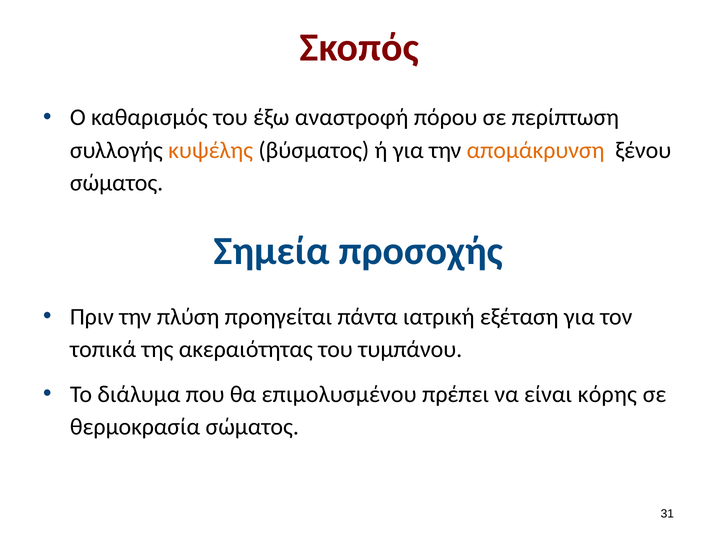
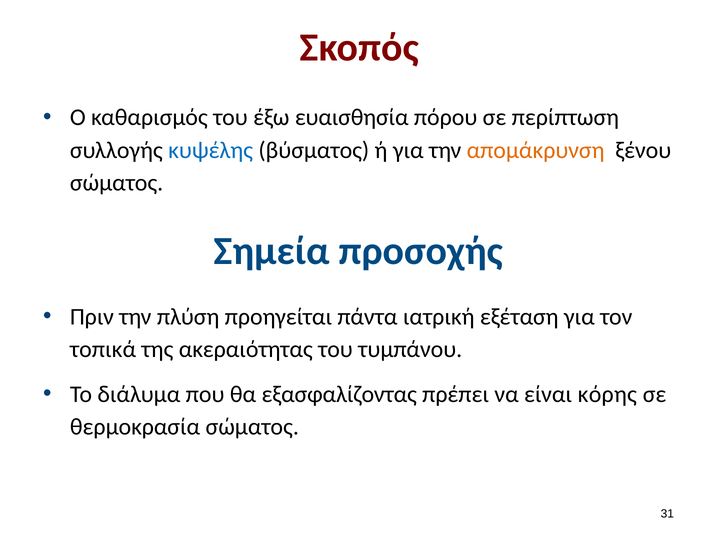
αναστροφή: αναστροφή -> ευαισθησία (352, 117)
κυψέλης colour: orange -> blue (211, 150)
επιμολυσμένου: επιμολυσμένου -> εξασφαλίζοντας (339, 394)
